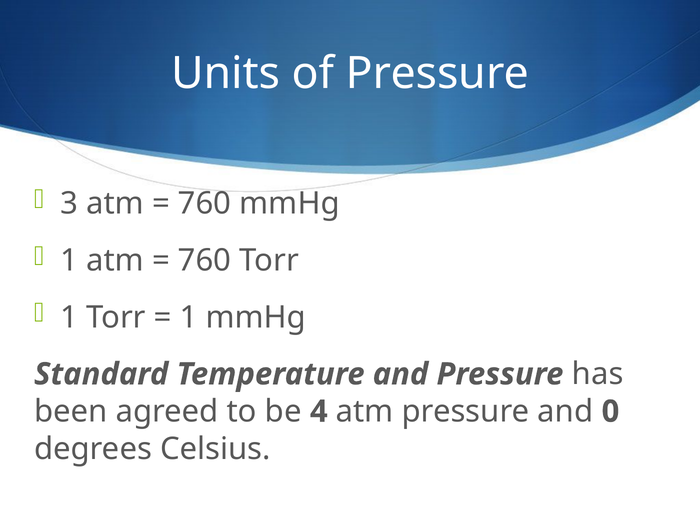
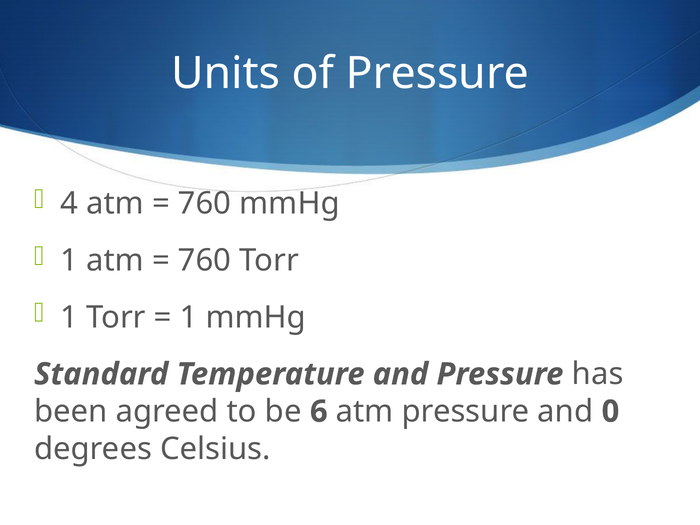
3: 3 -> 4 (69, 204)
4: 4 -> 6 (319, 412)
